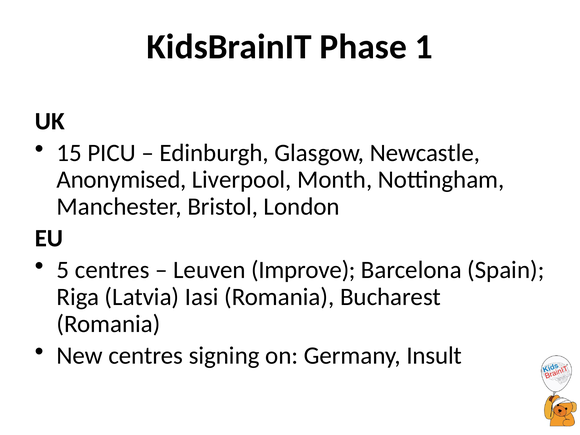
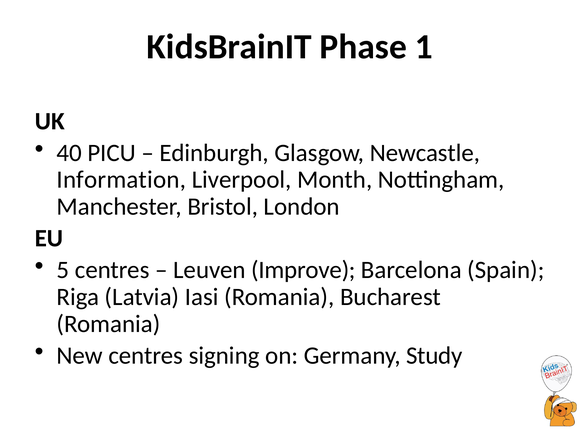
15: 15 -> 40 (69, 153)
Anonymised: Anonymised -> Information (121, 180)
Insult: Insult -> Study (434, 356)
